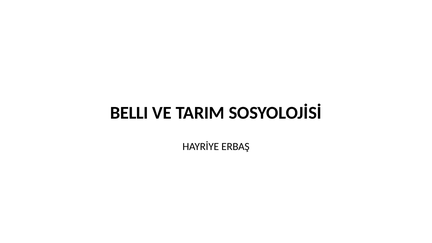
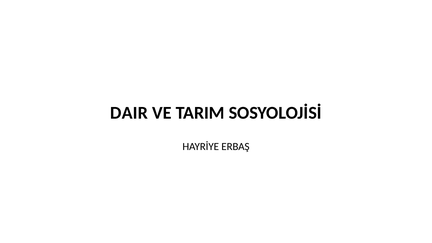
BELLI: BELLI -> DAIR (129, 113)
